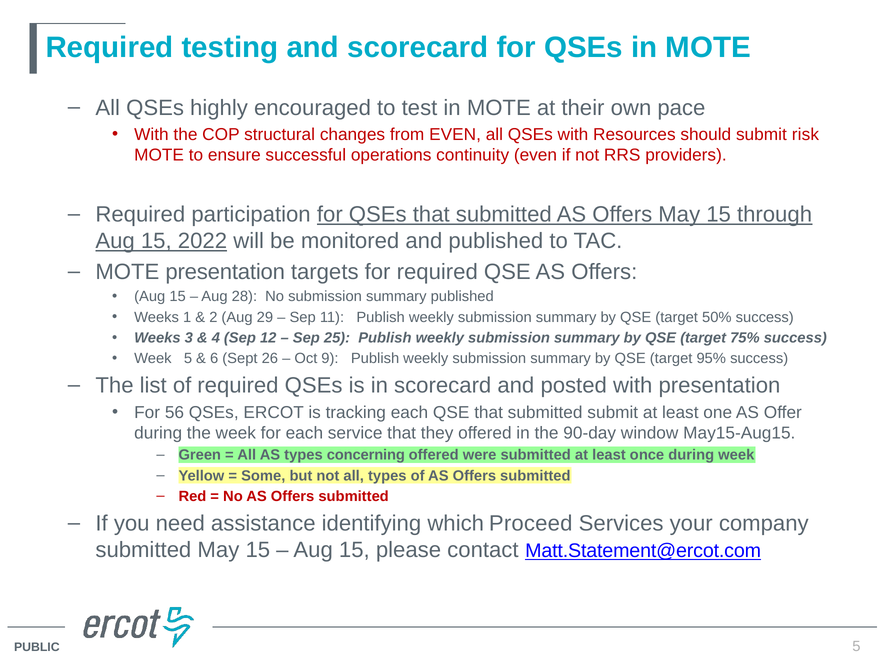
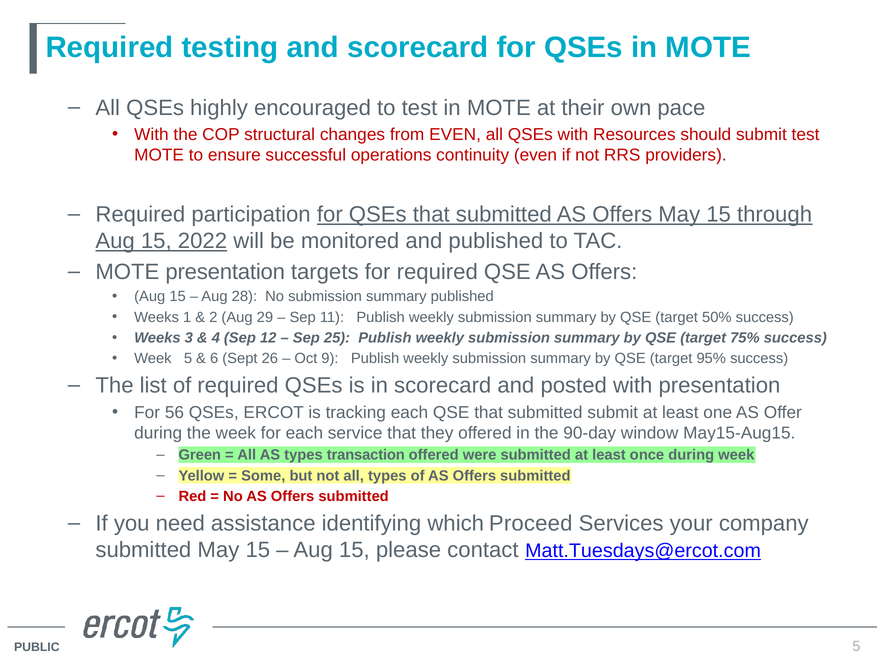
submit risk: risk -> test (806, 135)
concerning: concerning -> transaction (366, 455)
Matt.Statement@ercot.com: Matt.Statement@ercot.com -> Matt.Tuesdays@ercot.com (643, 551)
